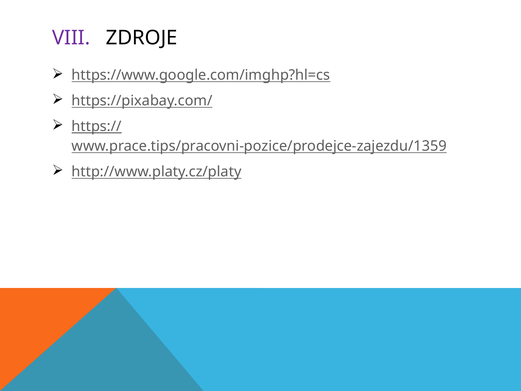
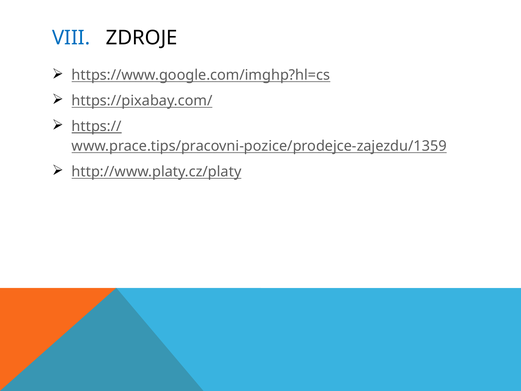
VIII colour: purple -> blue (71, 38)
